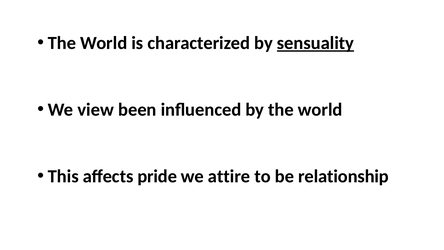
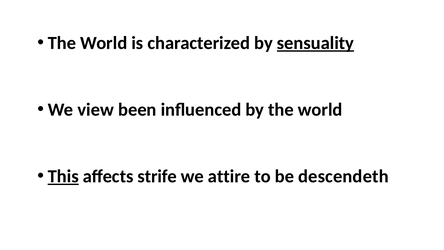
This underline: none -> present (63, 176)
pride: pride -> strife (157, 176)
relationship: relationship -> descendeth (343, 176)
